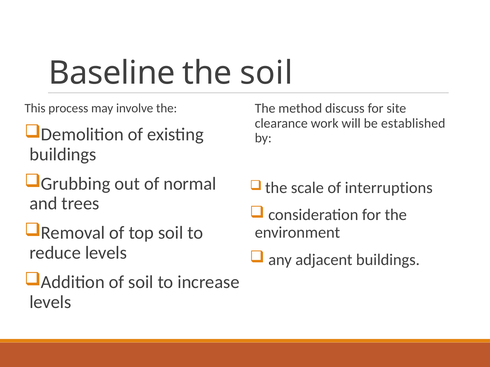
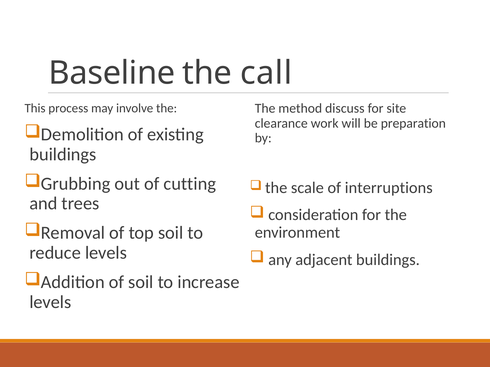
the soil: soil -> call (266, 73)
established: established -> preparation (413, 123)
normal: normal -> cutting (190, 184)
